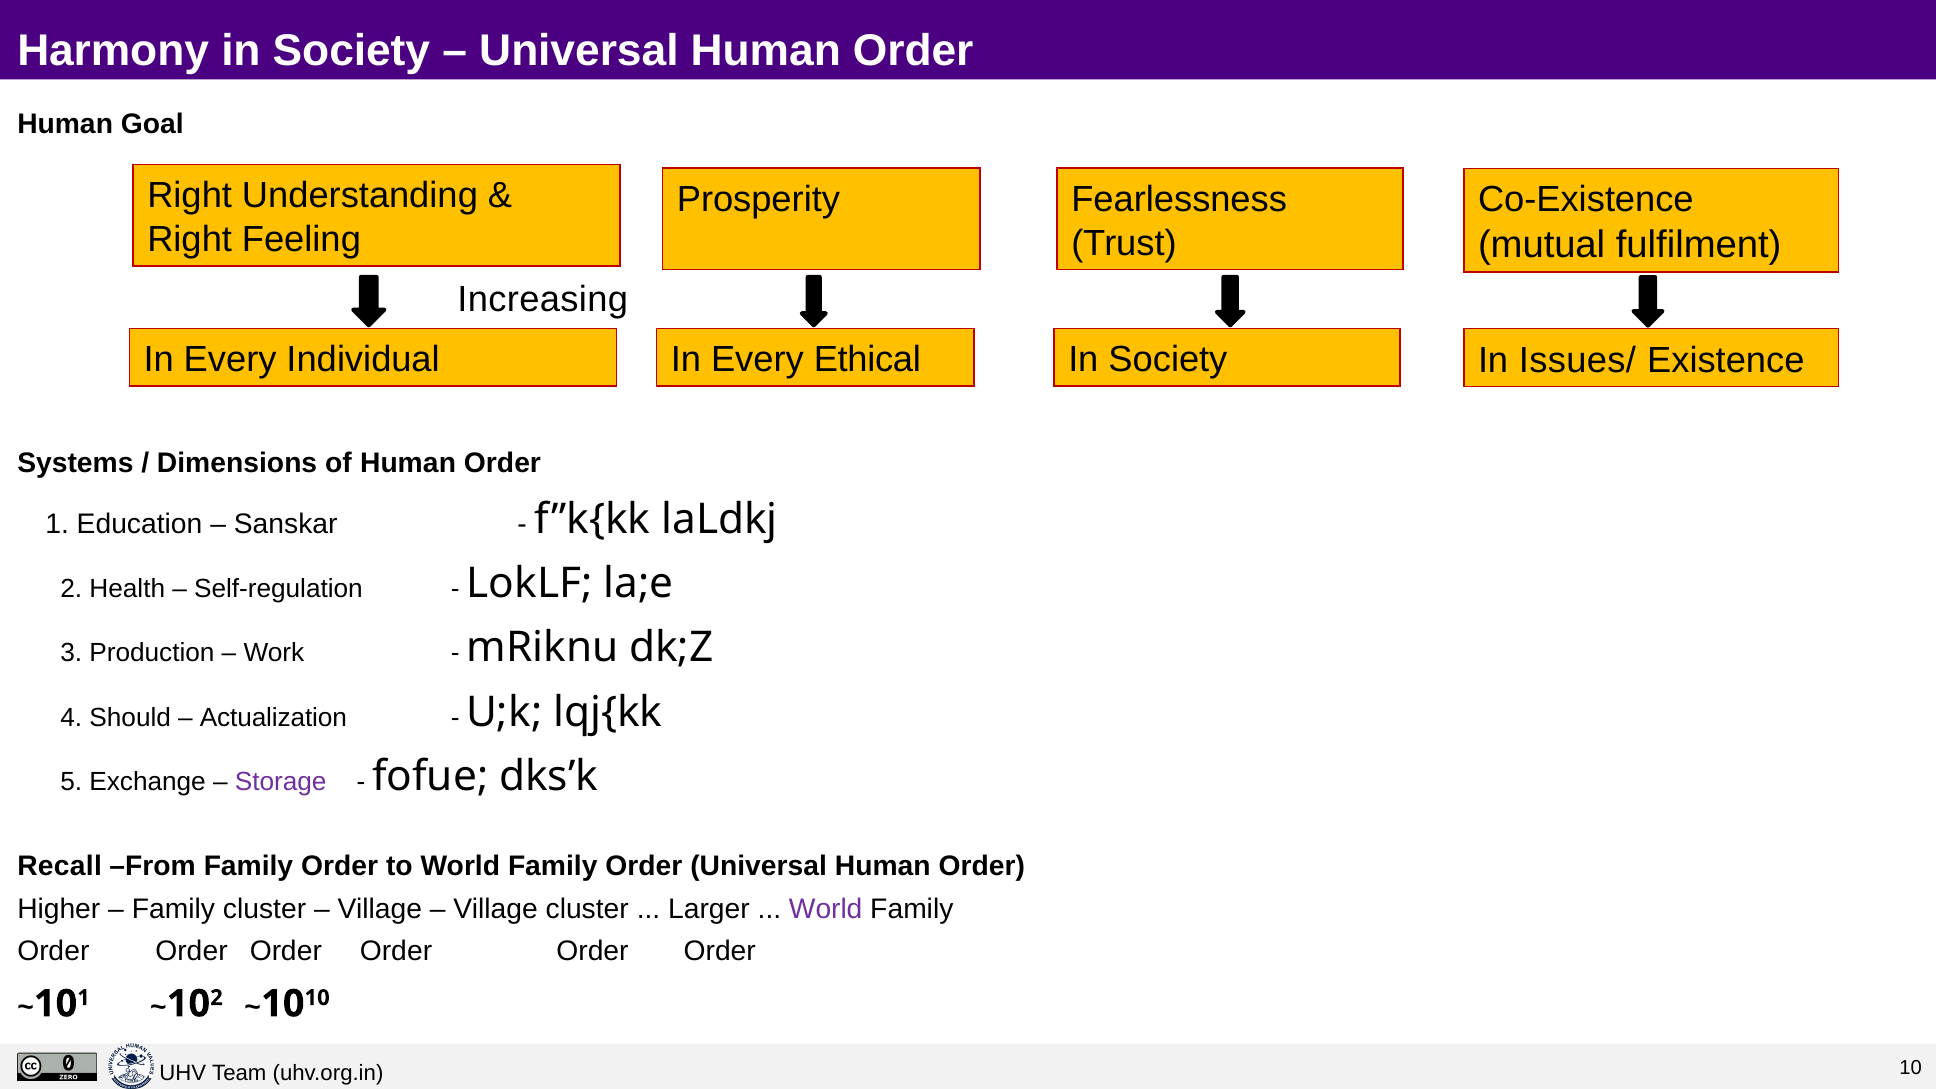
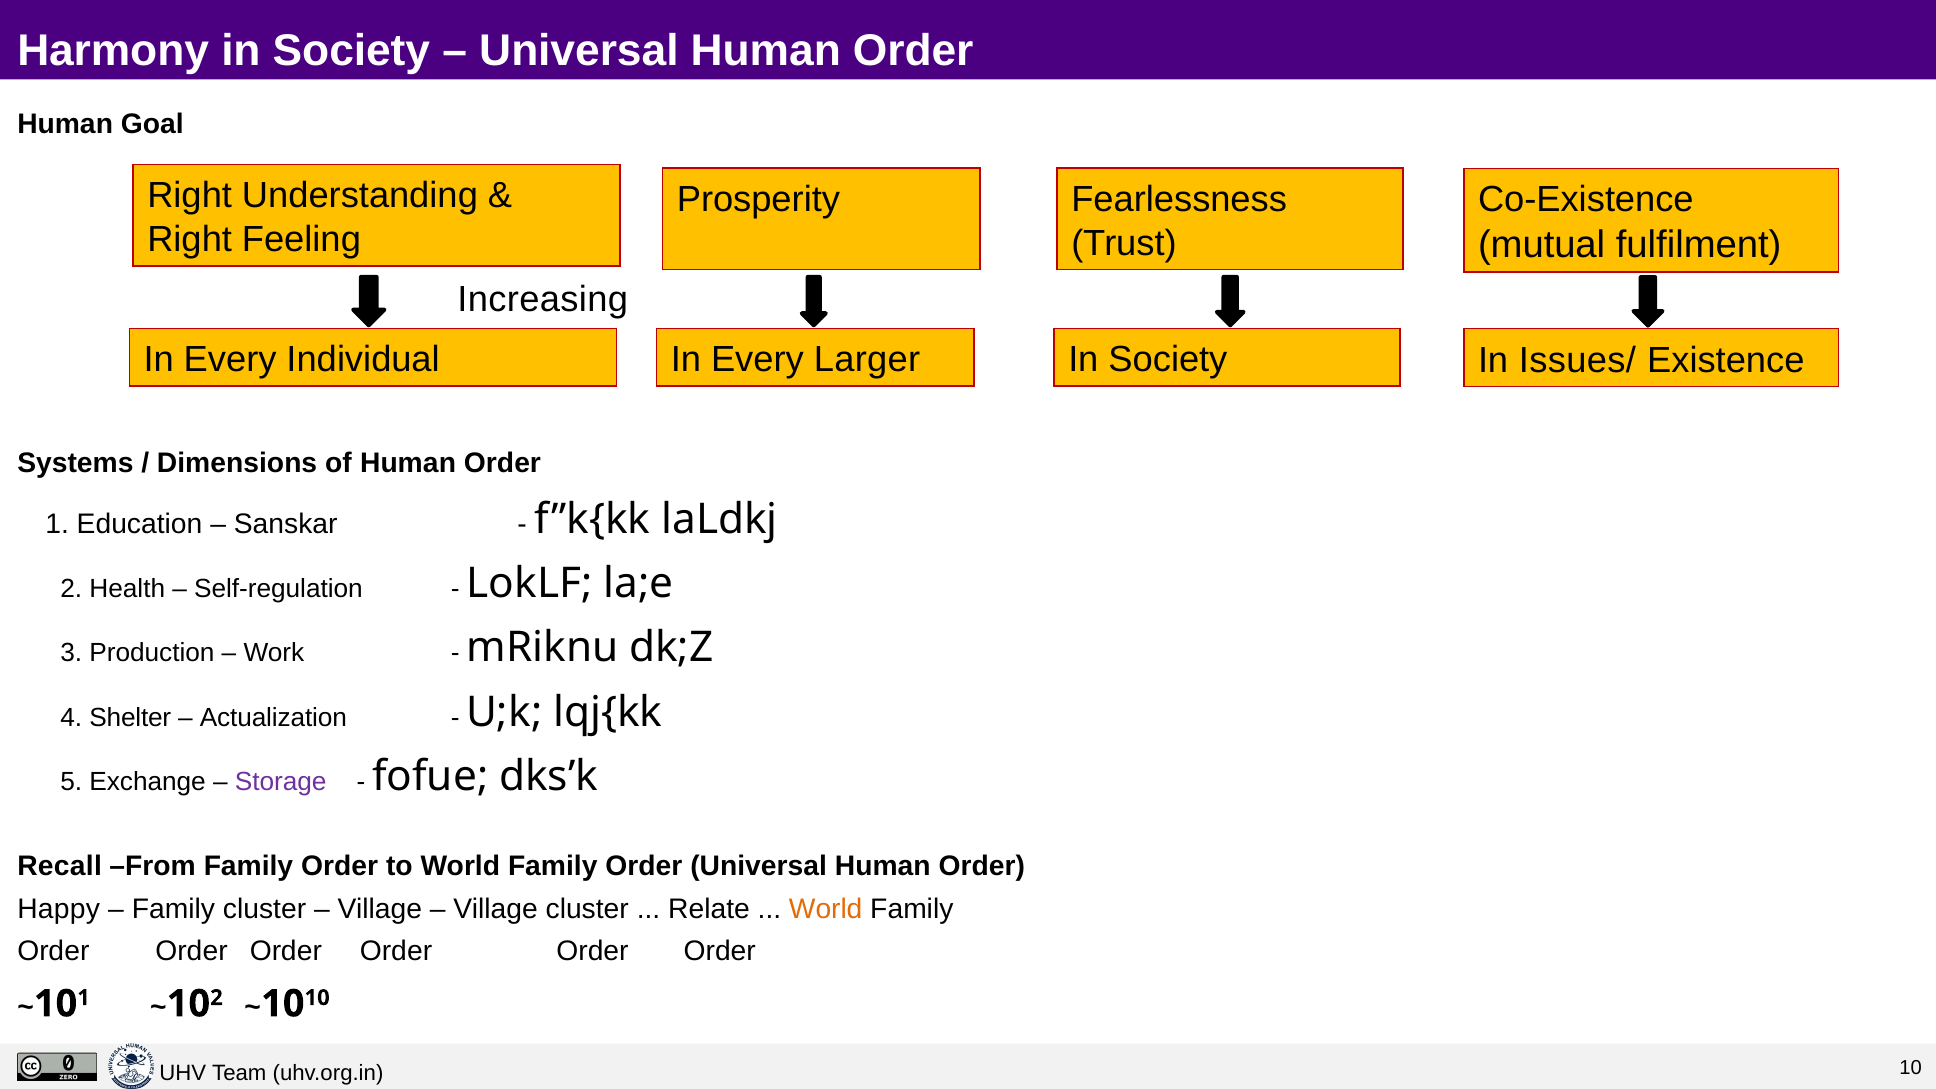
Ethical: Ethical -> Larger (867, 360)
Should: Should -> Shelter (130, 717)
Higher: Higher -> Happy (59, 909)
Larger: Larger -> Relate (709, 909)
World colour: purple -> orange (826, 909)
